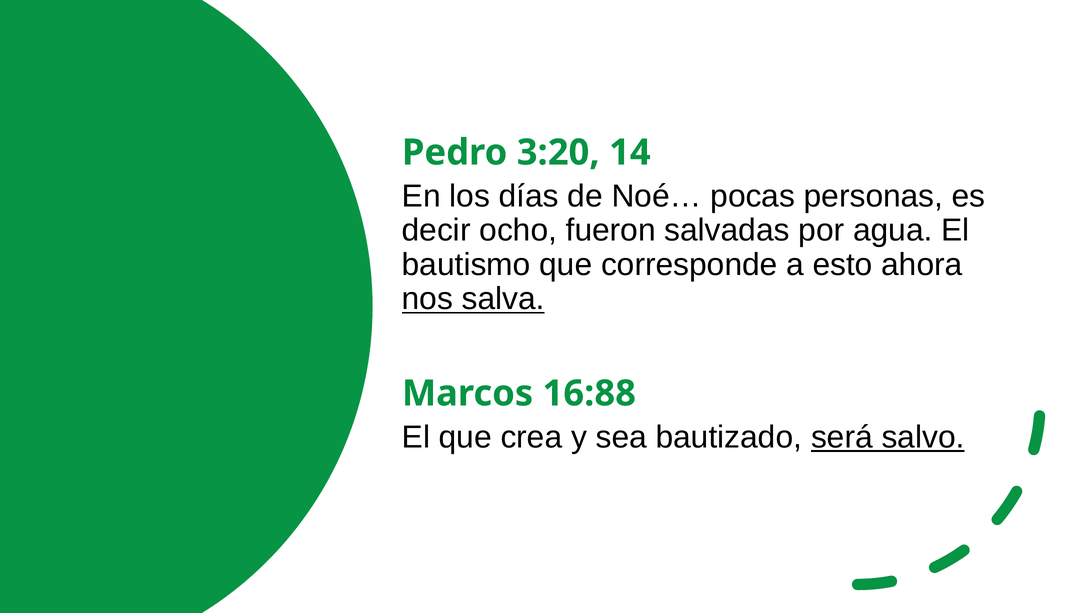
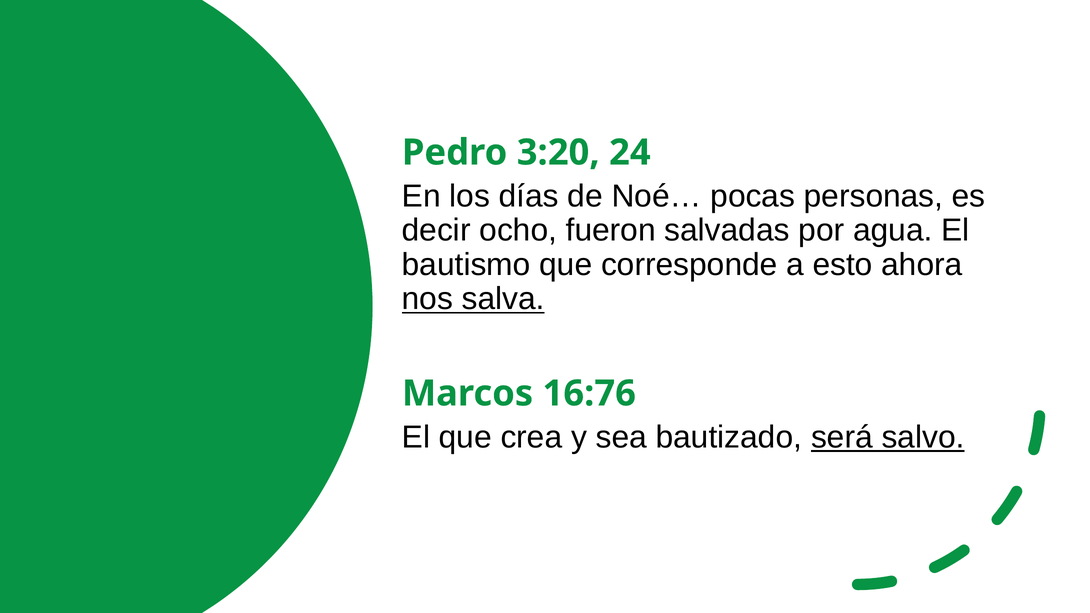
14: 14 -> 24 (630, 153)
16:88: 16:88 -> 16:76 (589, 394)
